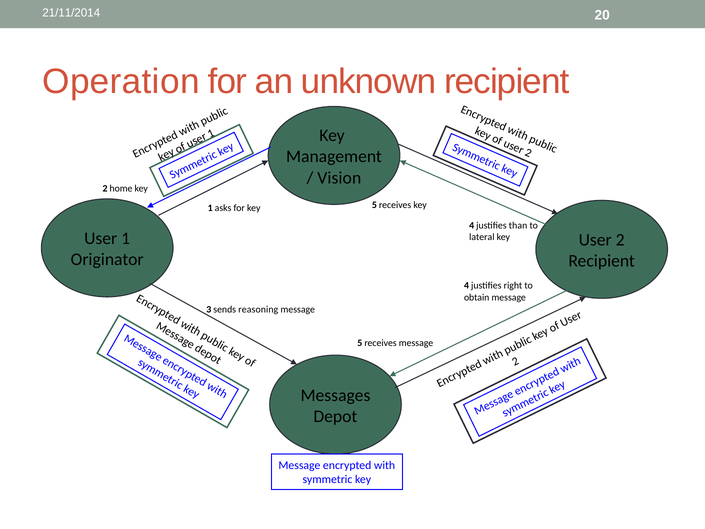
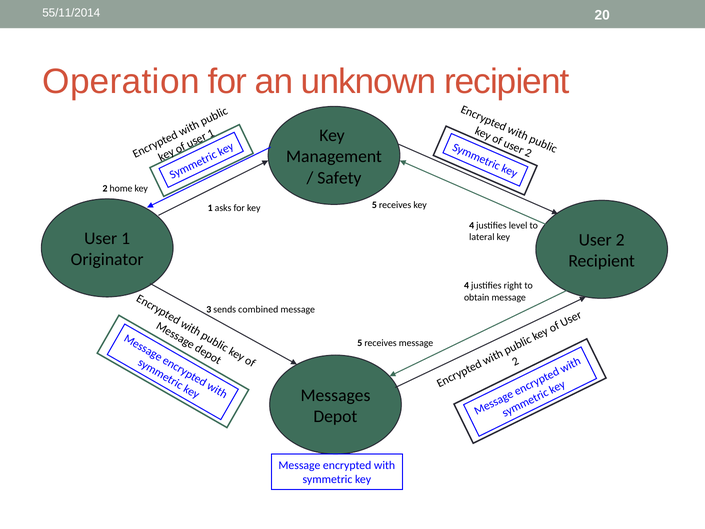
21/11/2014: 21/11/2014 -> 55/11/2014 (71, 13)
Vision: Vision -> Safety (339, 178)
than: than -> level (518, 225)
reasoning: reasoning -> combined (258, 309)
